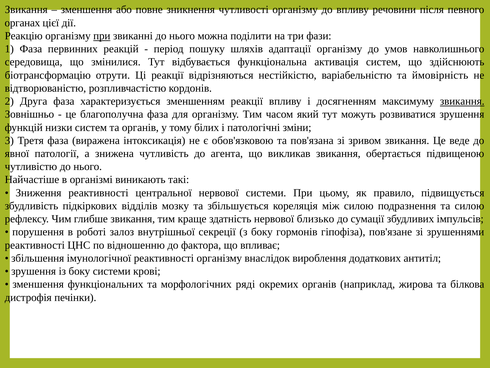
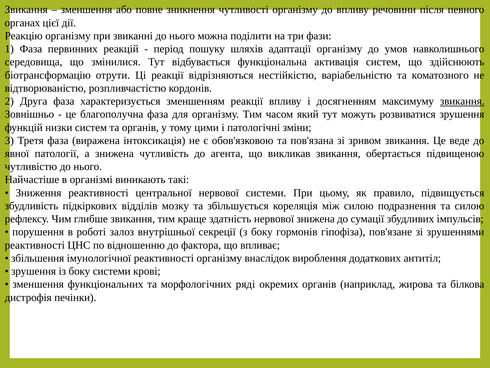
при underline: present -> none (102, 36)
ймовірність: ймовірність -> коматозного (440, 75)
білих: білих -> цими (207, 127)
нервової близько: близько -> знижена (316, 219)
